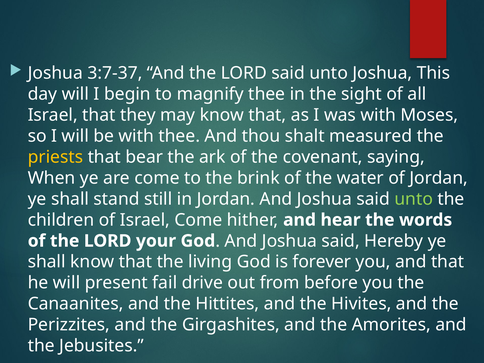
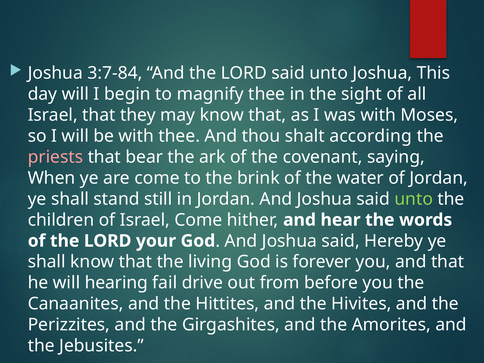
3:7-37: 3:7-37 -> 3:7-84 (115, 73)
measured: measured -> according (371, 136)
priests colour: yellow -> pink (55, 157)
present: present -> hearing (116, 283)
